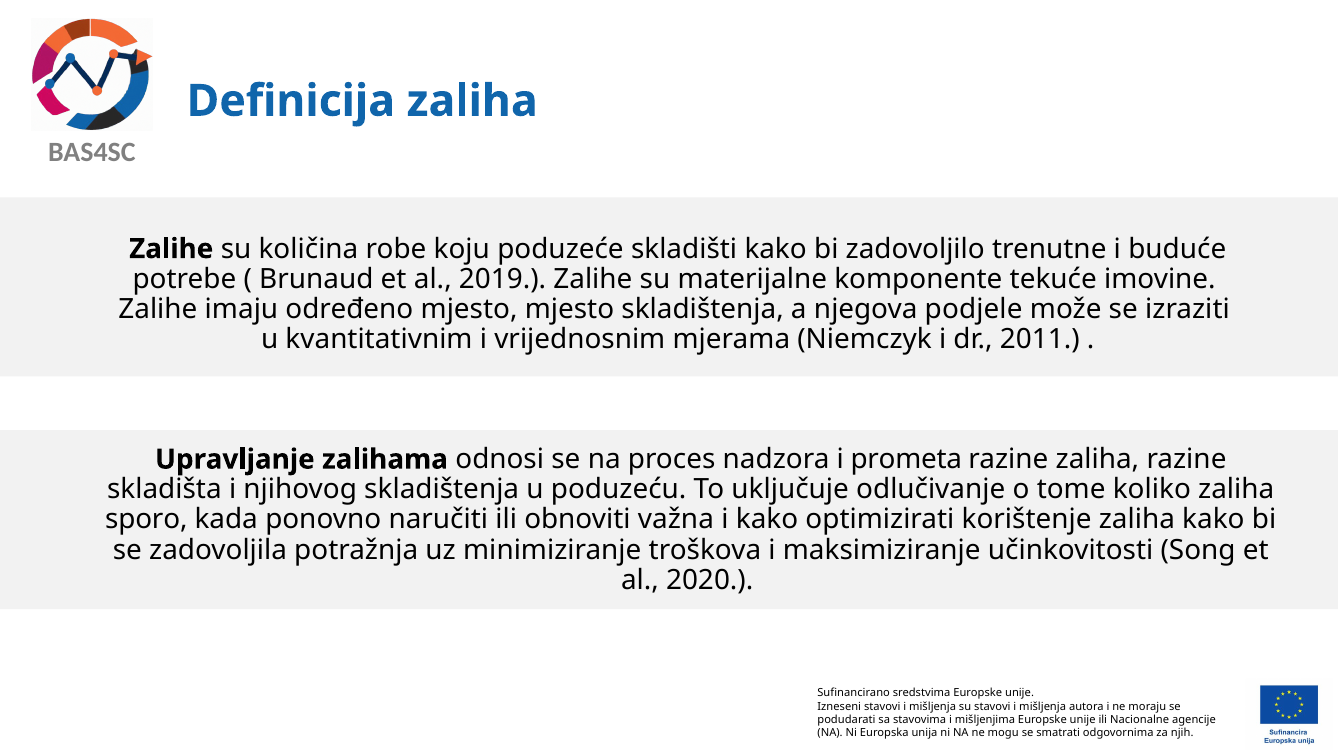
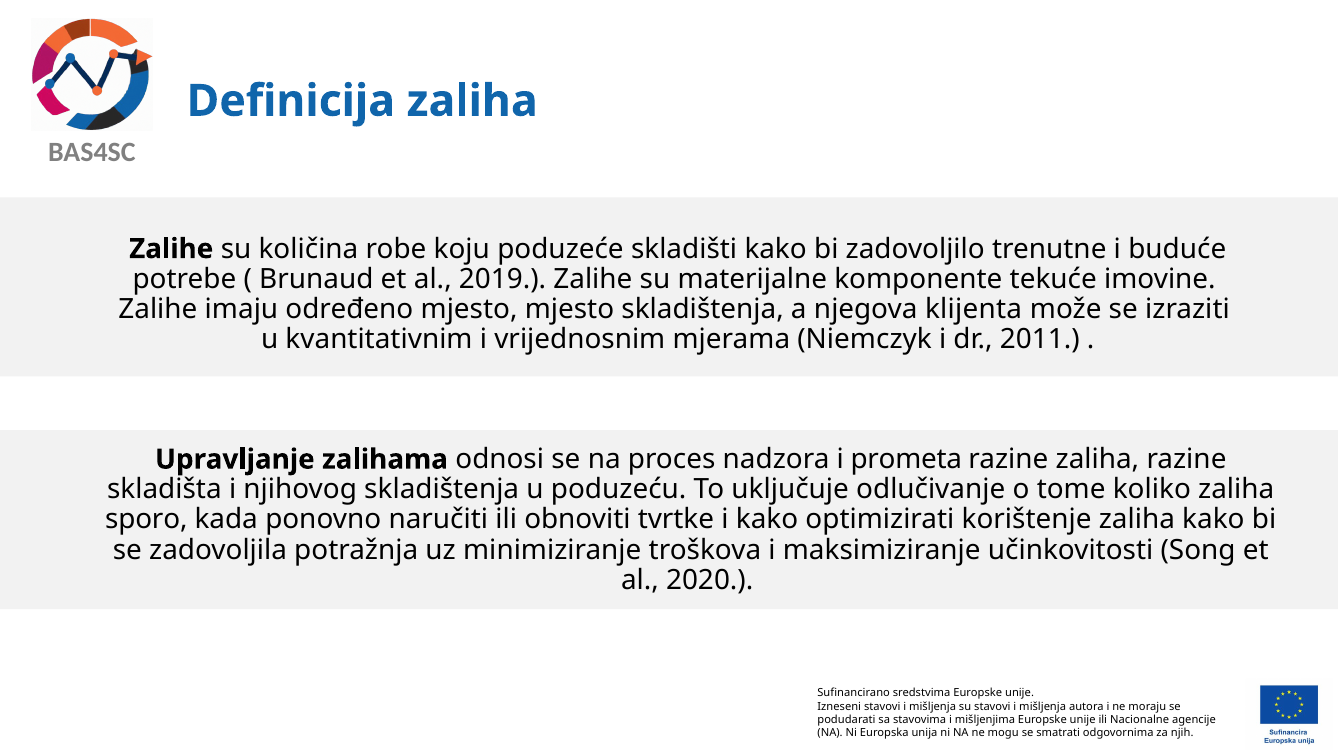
podjele: podjele -> klijenta (974, 309)
važna: važna -> tvrtke (676, 519)
